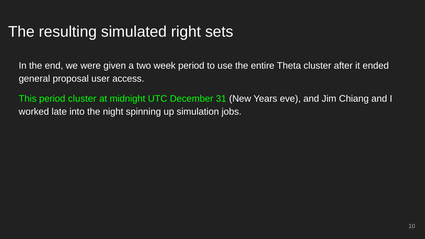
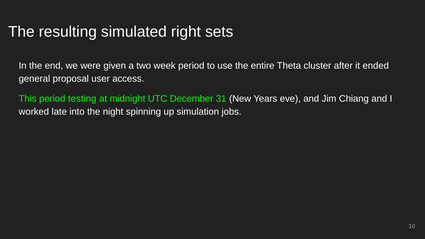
period cluster: cluster -> testing (82, 99)
